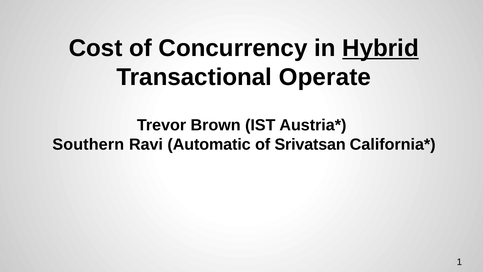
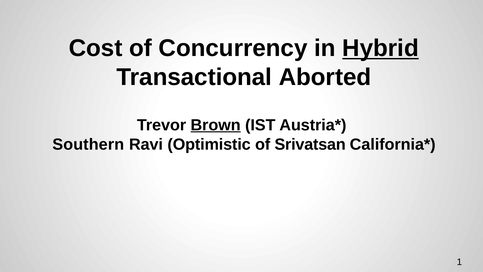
Operate: Operate -> Aborted (325, 77)
Brown underline: none -> present (216, 125)
Automatic: Automatic -> Optimistic (209, 144)
